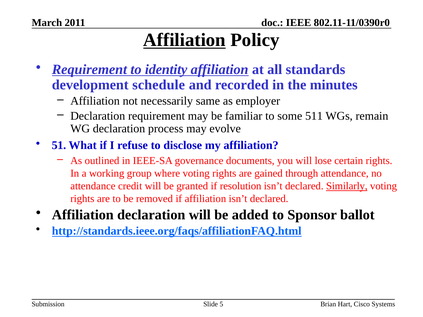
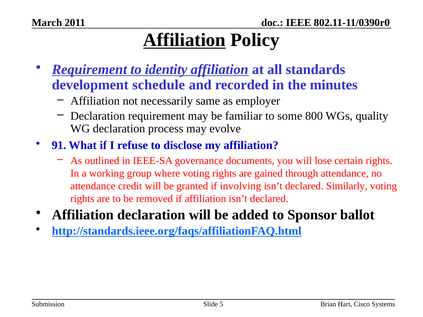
511: 511 -> 800 (314, 116)
remain: remain -> quality (372, 116)
51: 51 -> 91 (59, 145)
resolution: resolution -> involving (241, 186)
Similarly underline: present -> none (347, 186)
